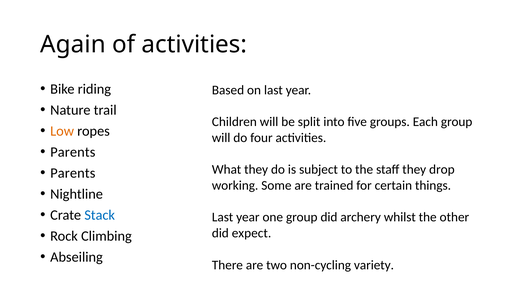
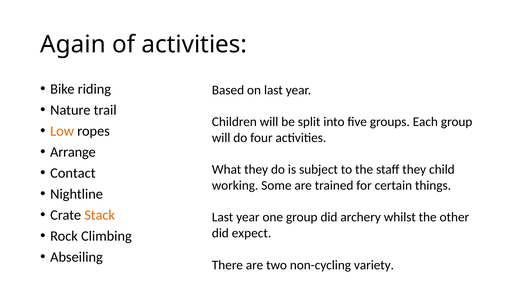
Parents: Parents -> Arrange (73, 152)
drop: drop -> child (442, 169)
Parents: Parents -> Contact (73, 173)
Stack colour: blue -> orange (100, 215)
